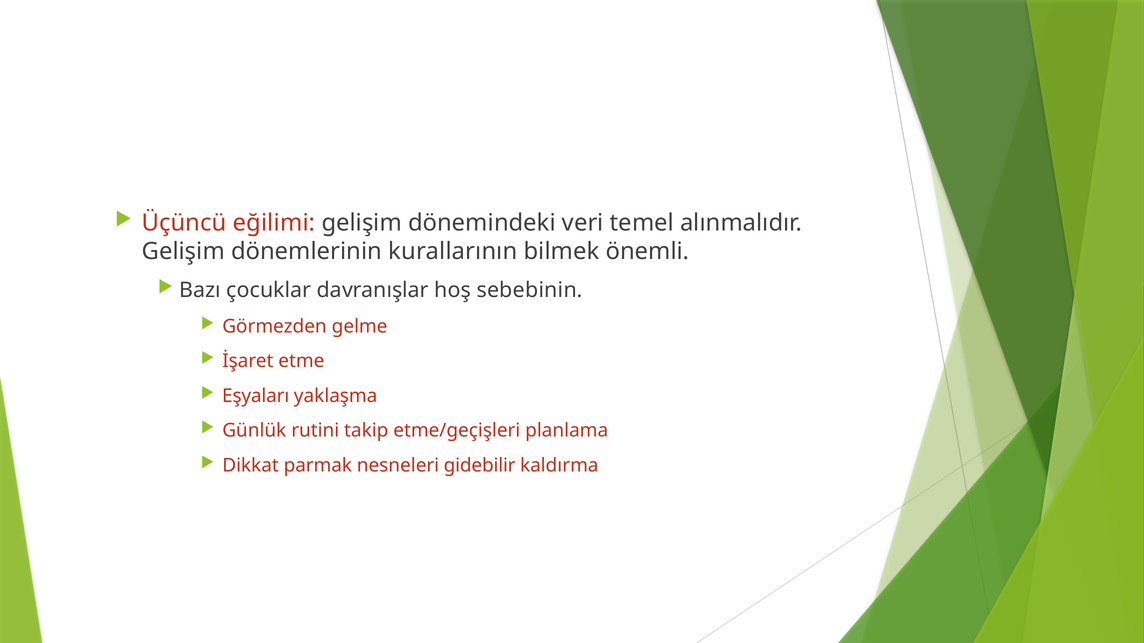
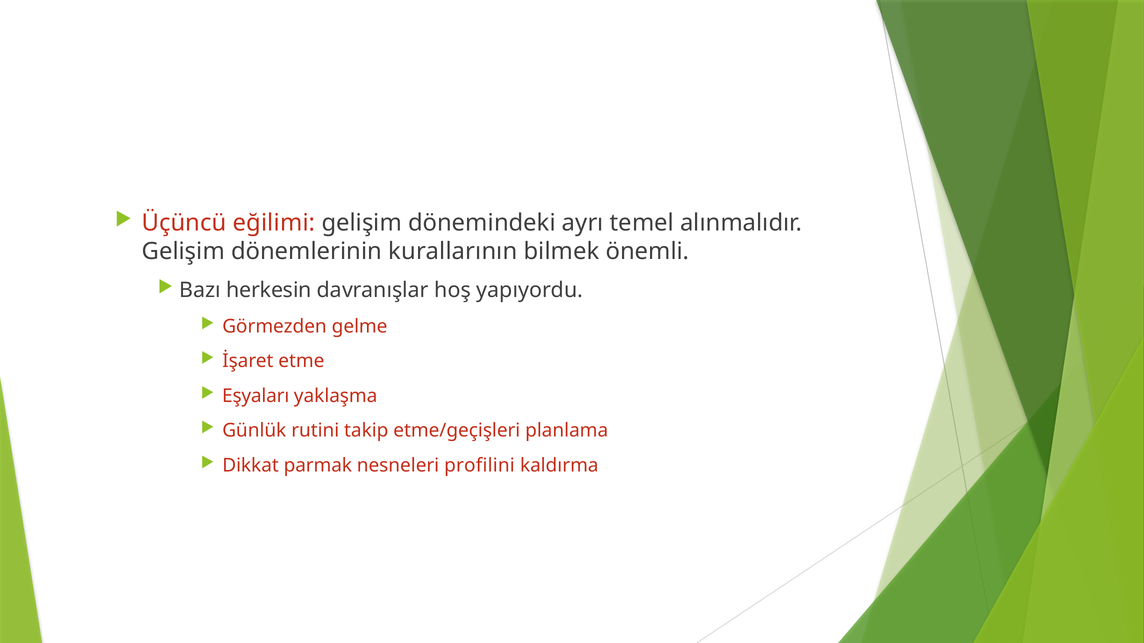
veri: veri -> ayrı (583, 223)
çocuklar: çocuklar -> herkesin (269, 291)
sebebinin: sebebinin -> yapıyordu (530, 291)
gidebilir: gidebilir -> profilini (479, 466)
